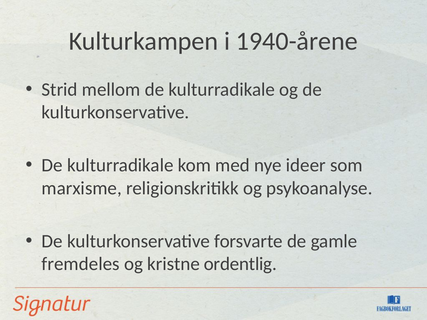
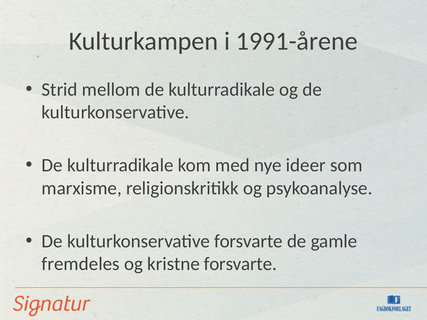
1940-årene: 1940-årene -> 1991-årene (297, 41)
kristne ordentlig: ordentlig -> forsvarte (240, 264)
